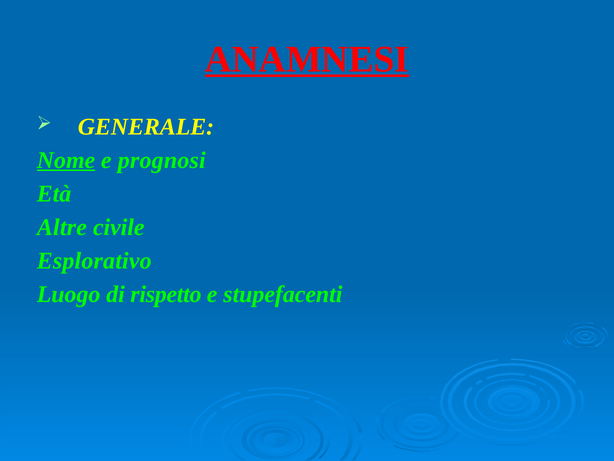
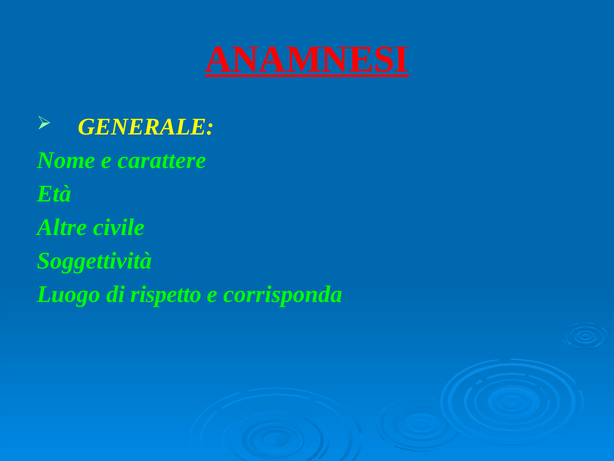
Nome underline: present -> none (66, 160)
prognosi: prognosi -> carattere (162, 160)
Esplorativo: Esplorativo -> Soggettività (94, 260)
stupefacenti: stupefacenti -> corrisponda (283, 294)
